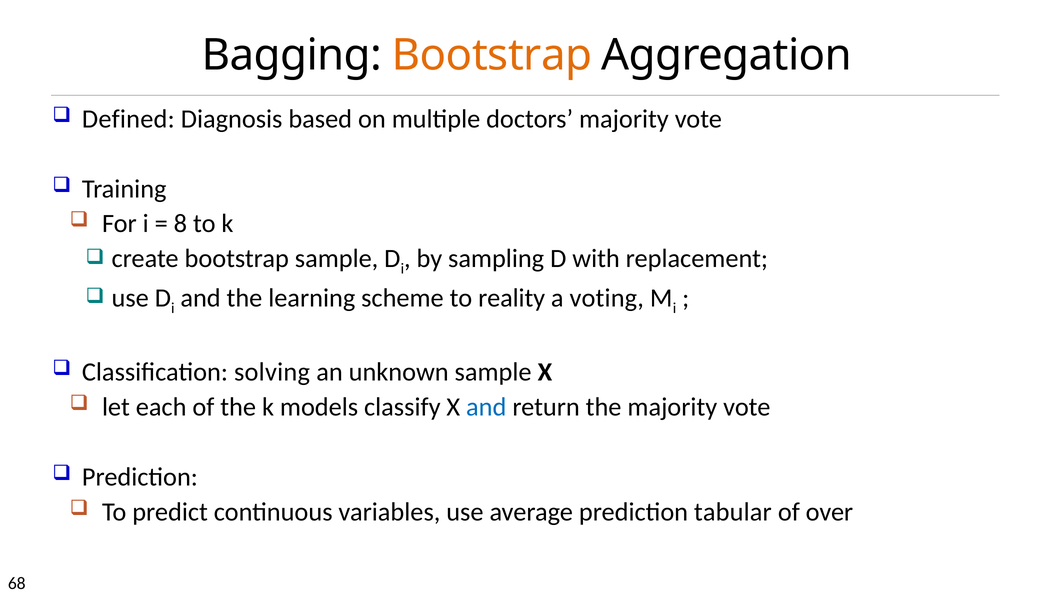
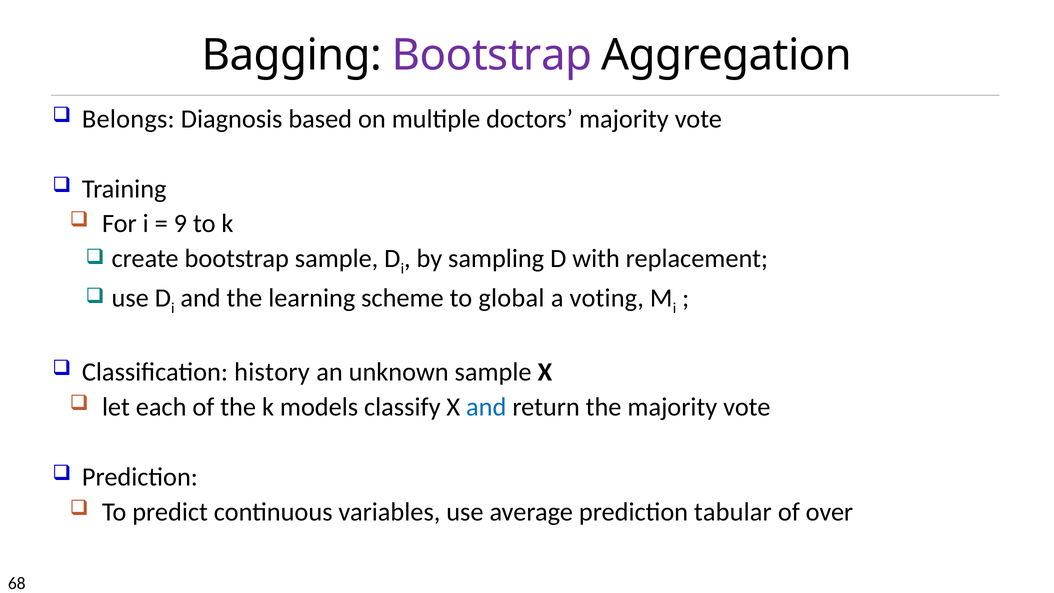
Bootstrap colour: orange -> purple (492, 55)
Defined: Defined -> Belongs (128, 119)
8: 8 -> 9 (180, 224)
reality: reality -> global (511, 298)
solving: solving -> history (272, 372)
